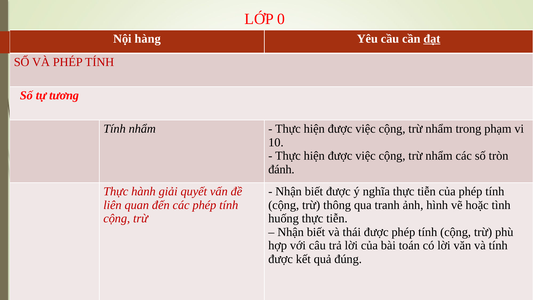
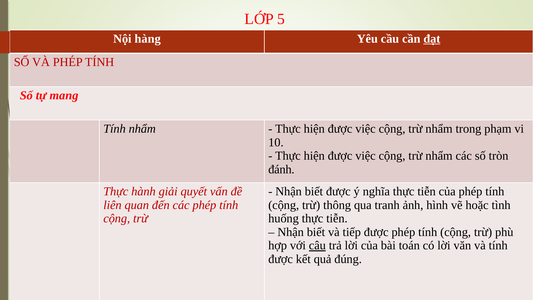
0: 0 -> 5 (281, 19)
tương: tương -> mang (64, 95)
thái: thái -> tiếp (352, 232)
câu underline: none -> present (317, 245)
